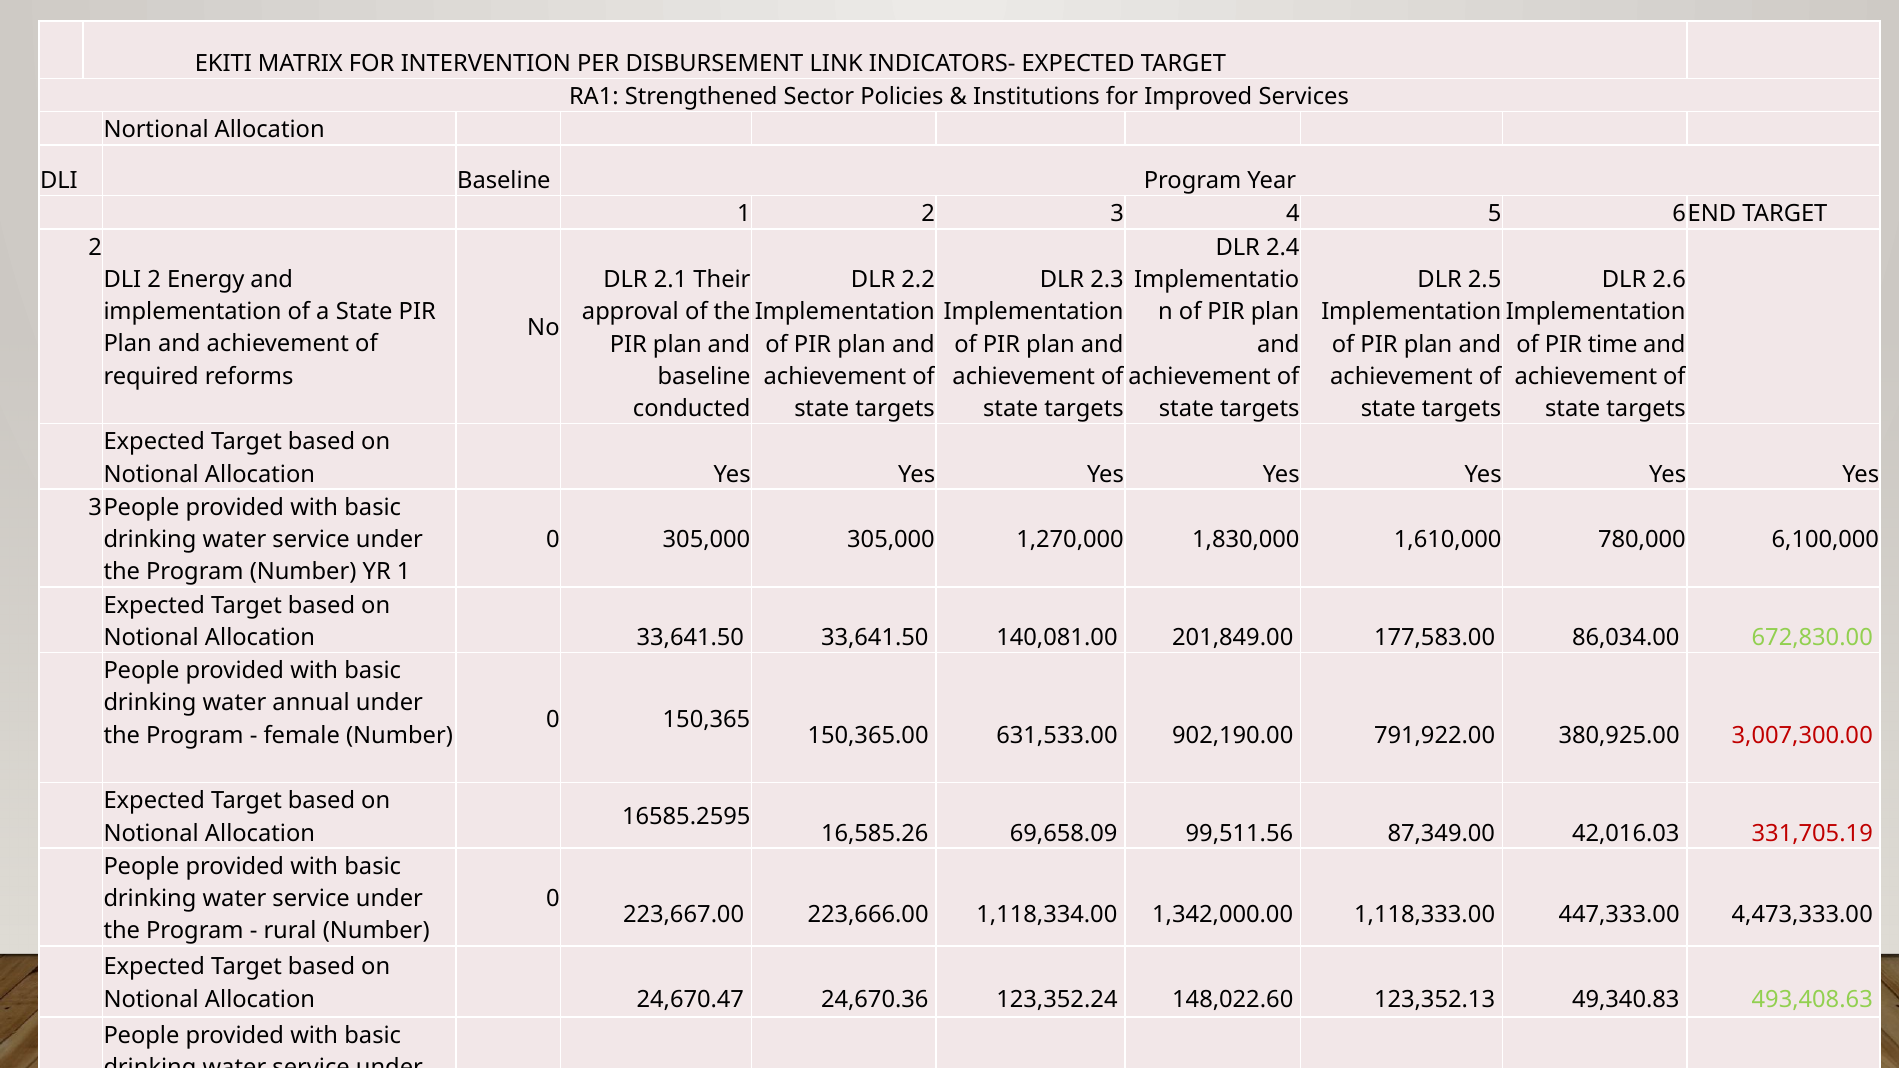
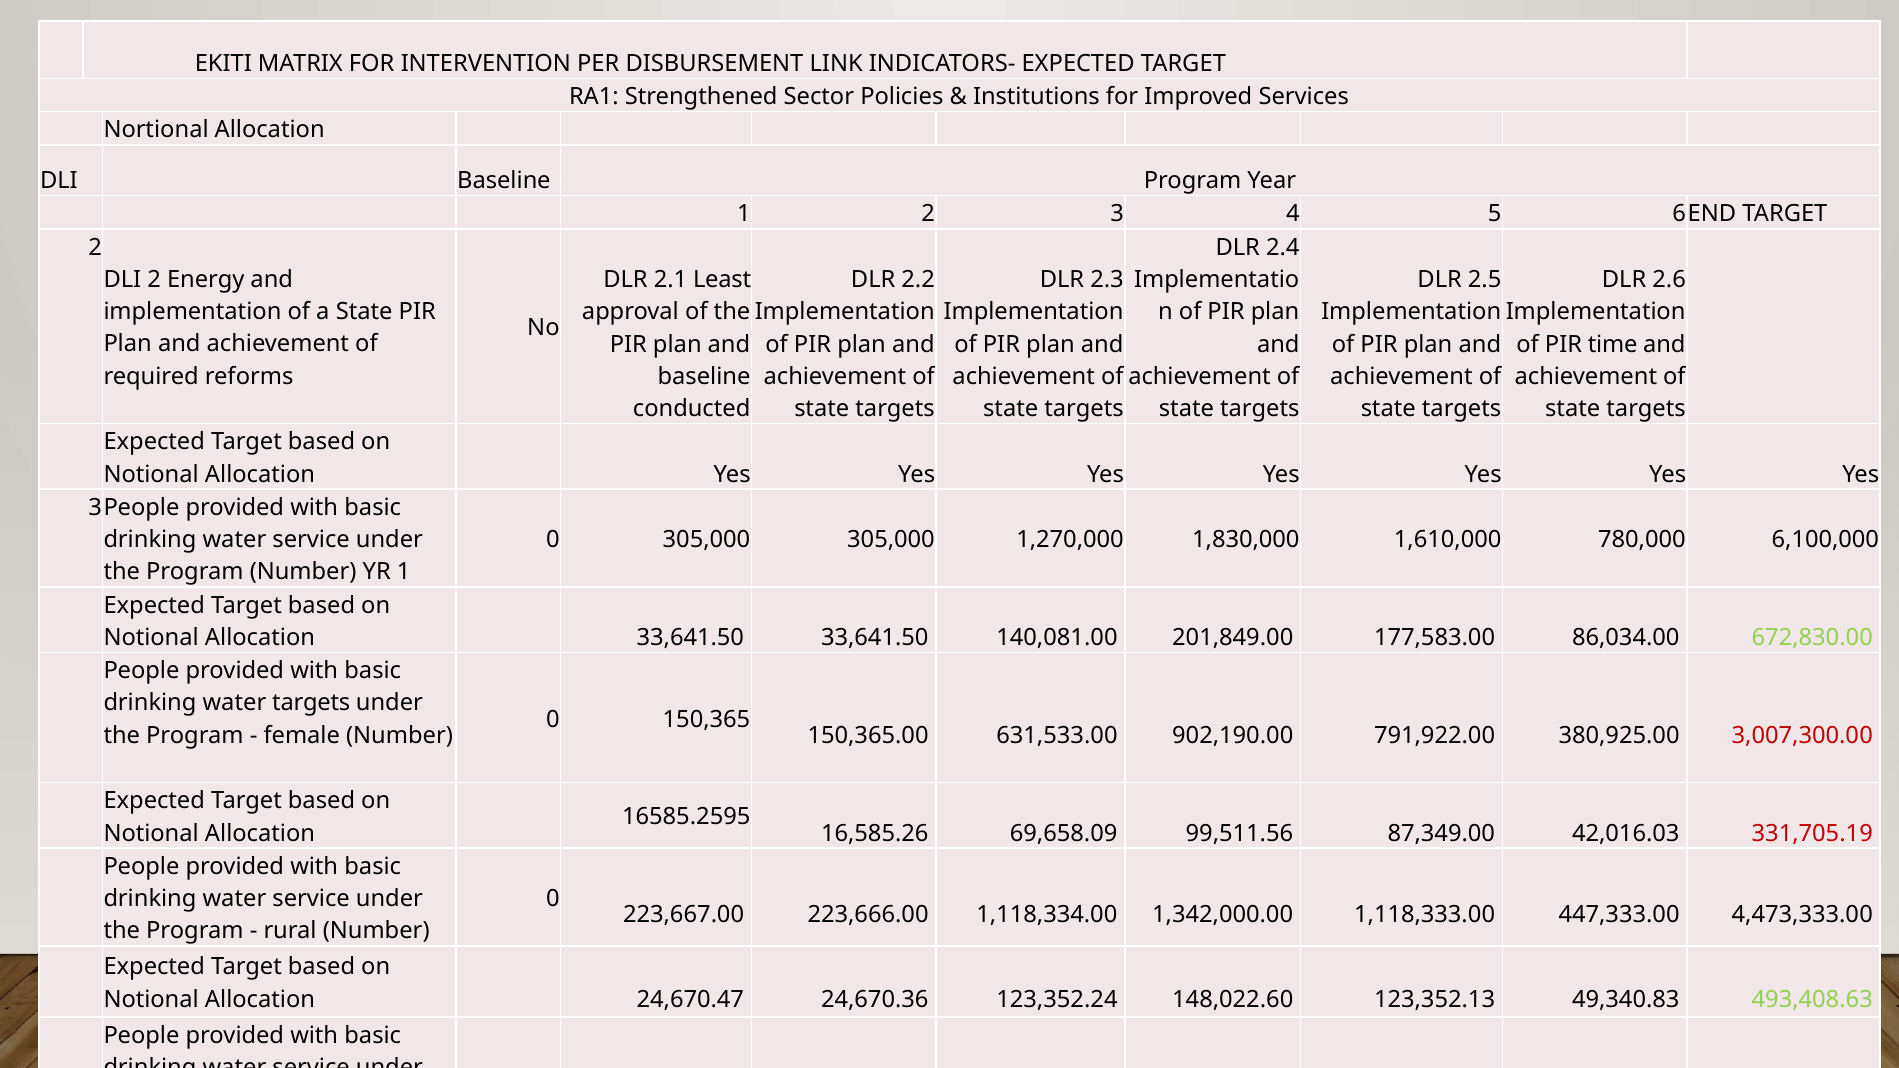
Their: Their -> Least (722, 280)
water annual: annual -> targets (311, 703)
